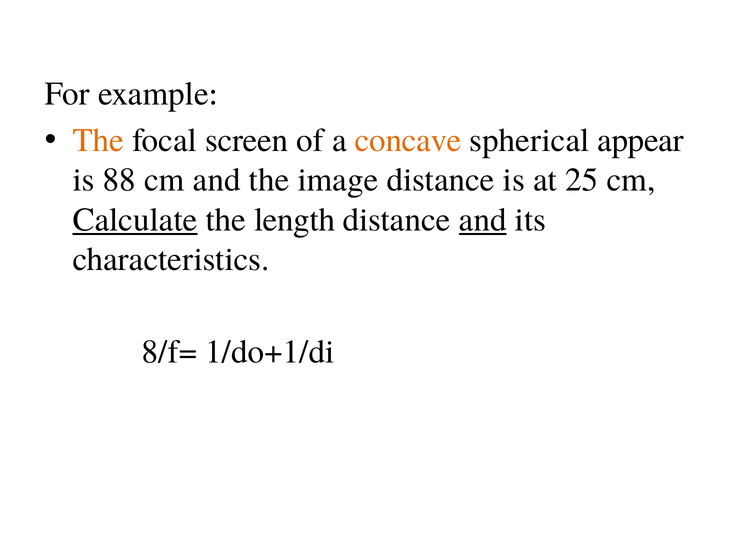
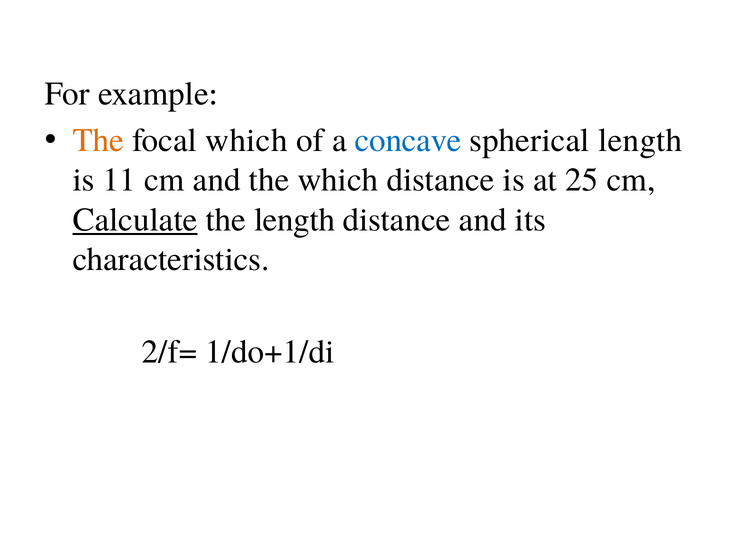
focal screen: screen -> which (246, 140)
concave colour: orange -> blue (408, 140)
spherical appear: appear -> length (640, 140)
88: 88 -> 11 (119, 180)
the image: image -> which (338, 180)
and underline: present -> none (483, 220)
8/f=: 8/f= -> 2/f= (170, 352)
